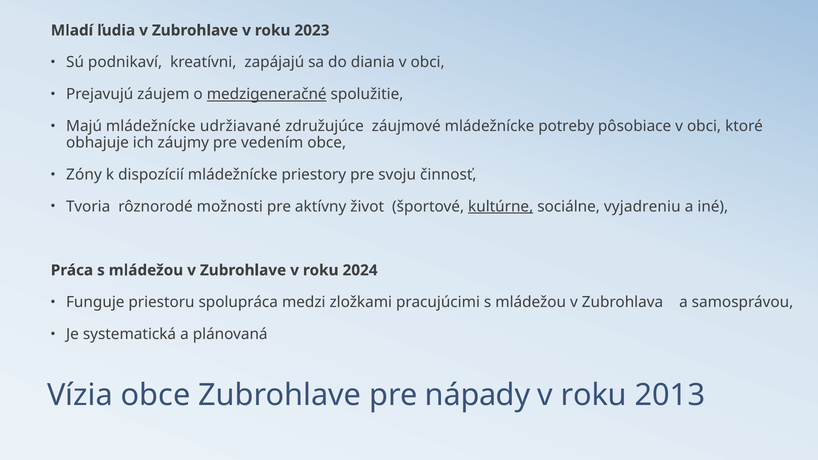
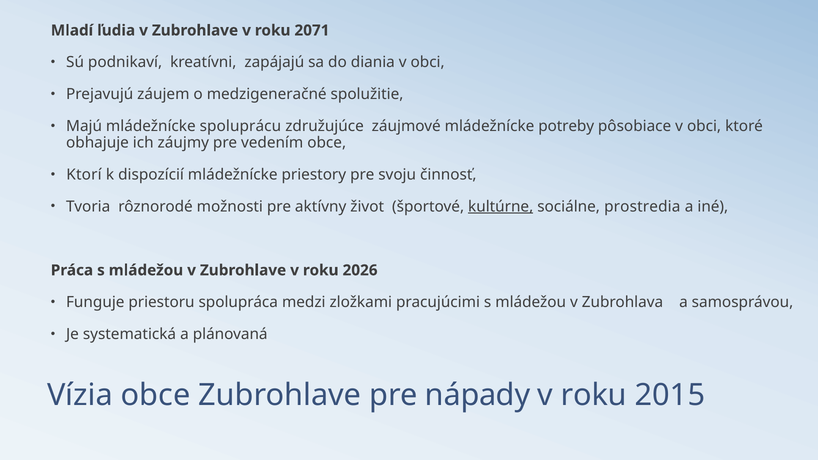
2023: 2023 -> 2071 (312, 30)
medzigeneračné underline: present -> none (267, 94)
udržiavané: udržiavané -> spoluprácu (240, 126)
Zóny: Zóny -> Ktorí (84, 175)
vyjadreniu: vyjadreniu -> prostredia (642, 207)
2024: 2024 -> 2026 (360, 270)
2013: 2013 -> 2015 (670, 395)
